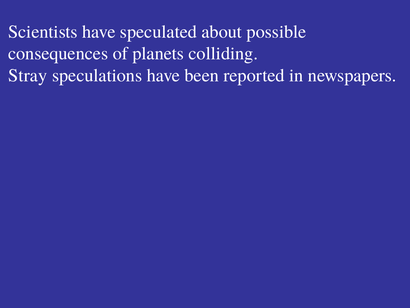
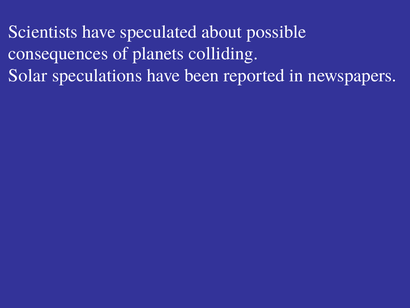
Stray: Stray -> Solar (28, 75)
